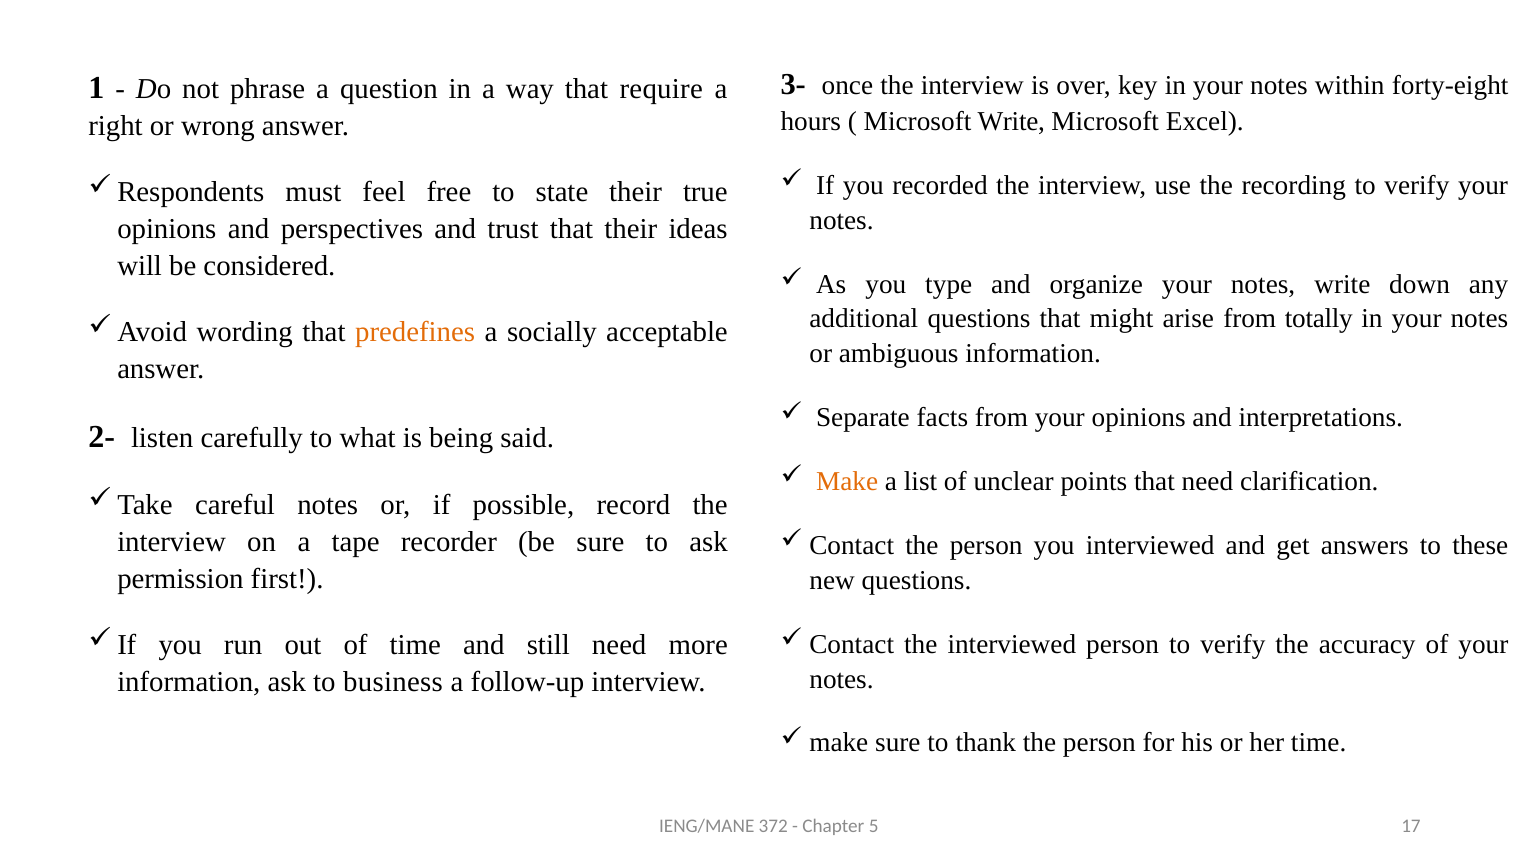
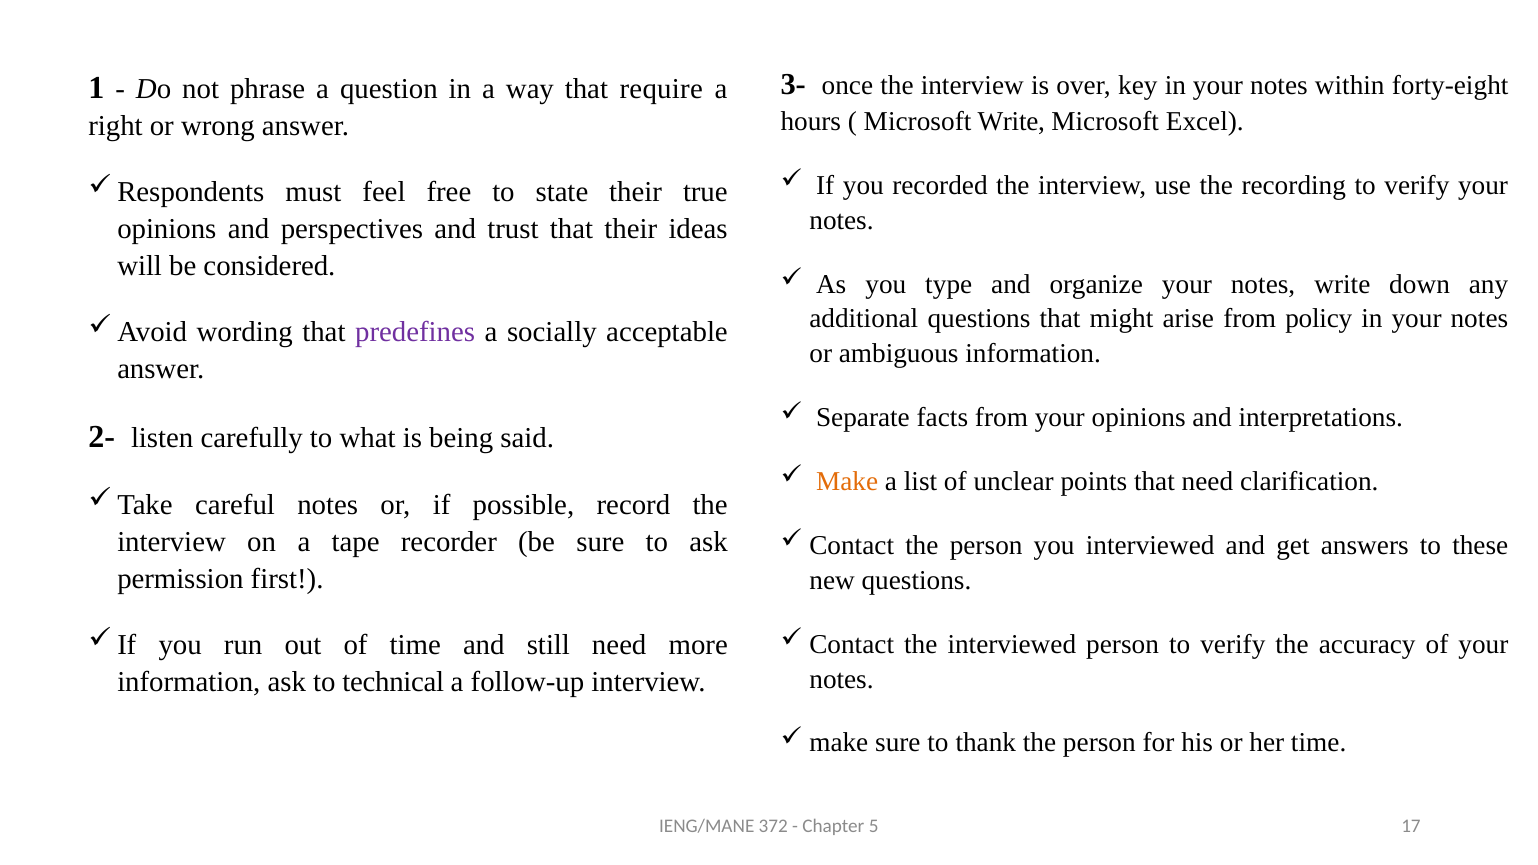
totally: totally -> policy (1319, 319)
predefines colour: orange -> purple (415, 332)
business: business -> technical (393, 682)
